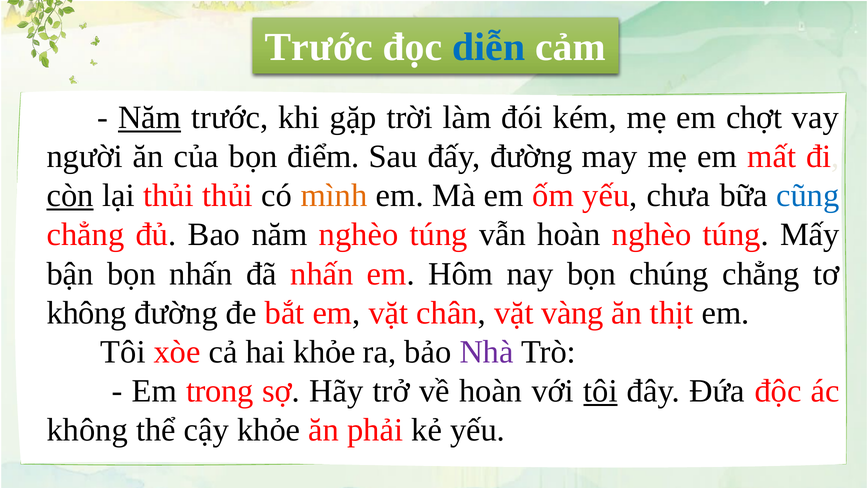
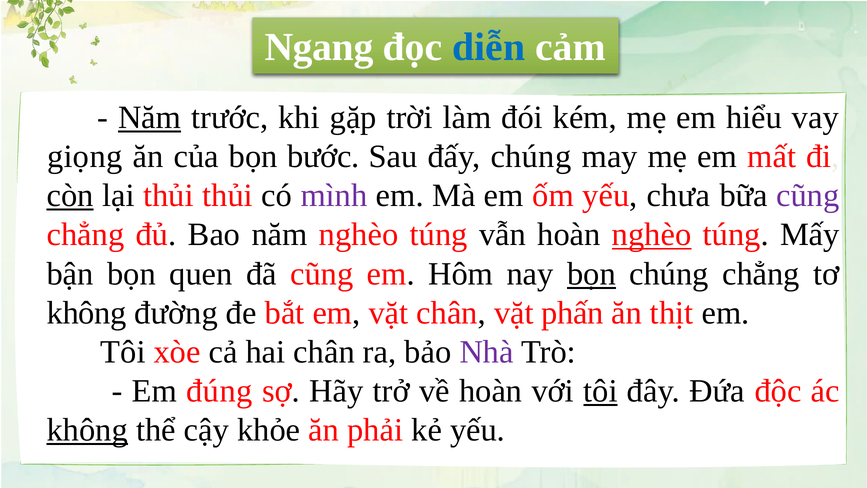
Trước: Trước -> Ngang (319, 47)
chợt: chợt -> hiểu (754, 118)
người: người -> giọng (85, 157)
điểm: điểm -> bước (323, 157)
đấy đường: đường -> chúng (531, 157)
mình colour: orange -> purple (334, 196)
cũng colour: blue -> purple (808, 196)
nghèo underline: none -> present (652, 235)
bọn nhấn: nhấn -> quen (201, 274)
đã nhấn: nhấn -> cũng (322, 274)
bọn underline: none -> present (591, 274)
vàng: vàng -> phấn (573, 313)
hai khỏe: khỏe -> chân (324, 352)
trong: trong -> đúng (219, 391)
không underline: none -> present (87, 430)
